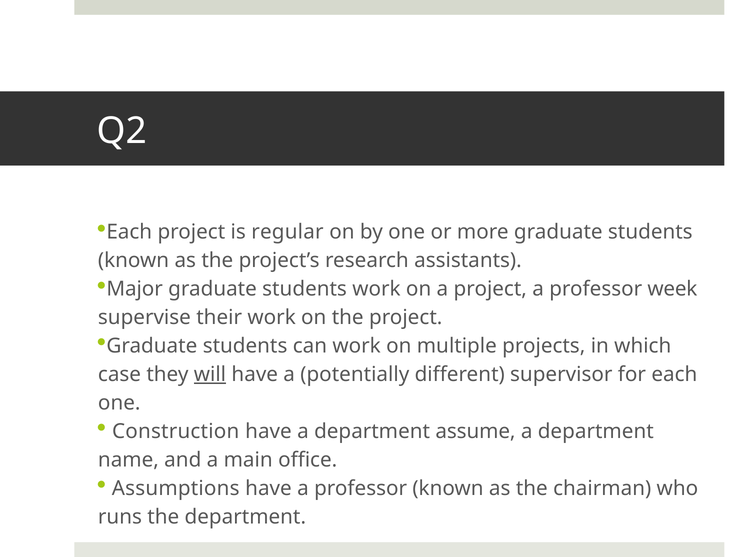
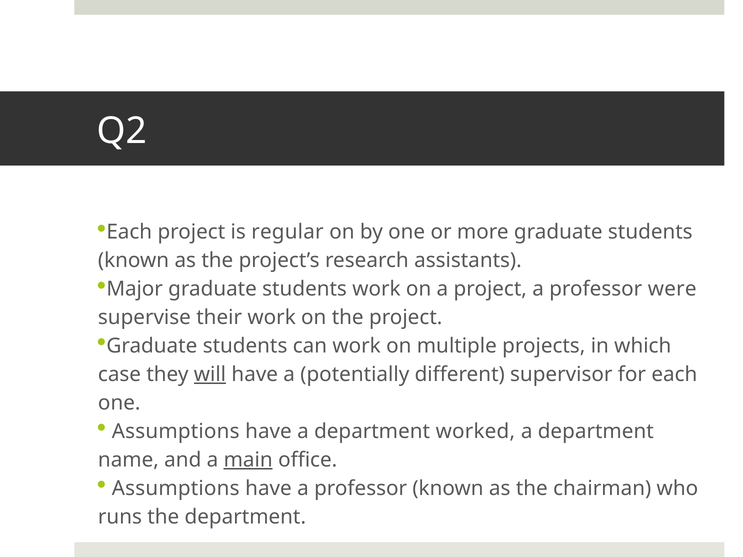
week: week -> were (672, 289)
Construction: Construction -> Assumptions (176, 432)
assume: assume -> worked (475, 432)
main underline: none -> present (248, 460)
